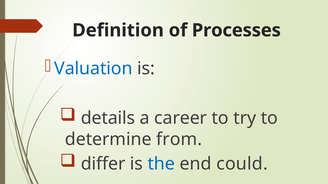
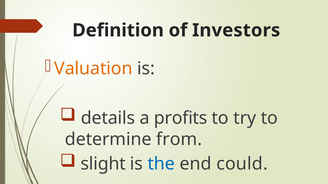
Processes: Processes -> Investors (236, 30)
Valuation colour: blue -> orange (93, 69)
career: career -> profits (181, 118)
differ: differ -> slight (103, 164)
